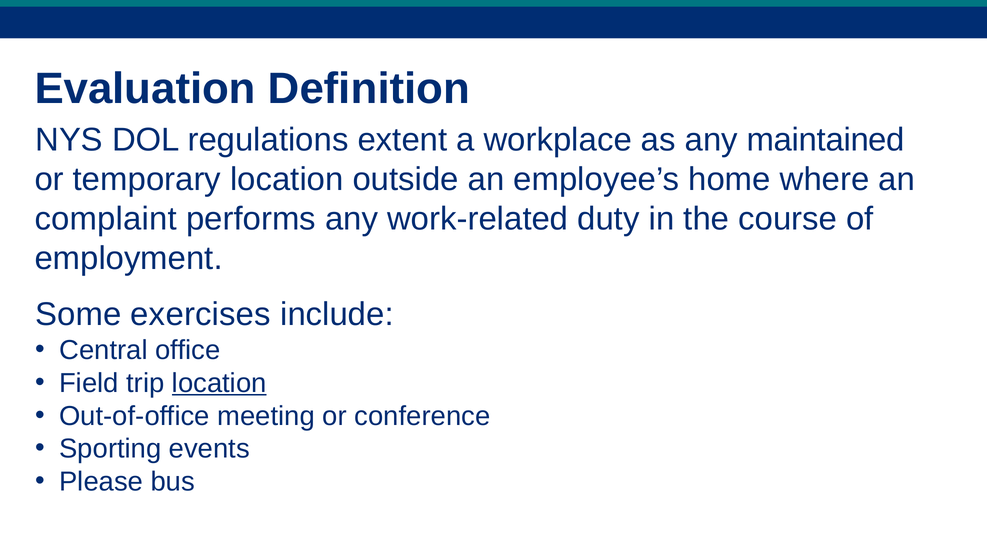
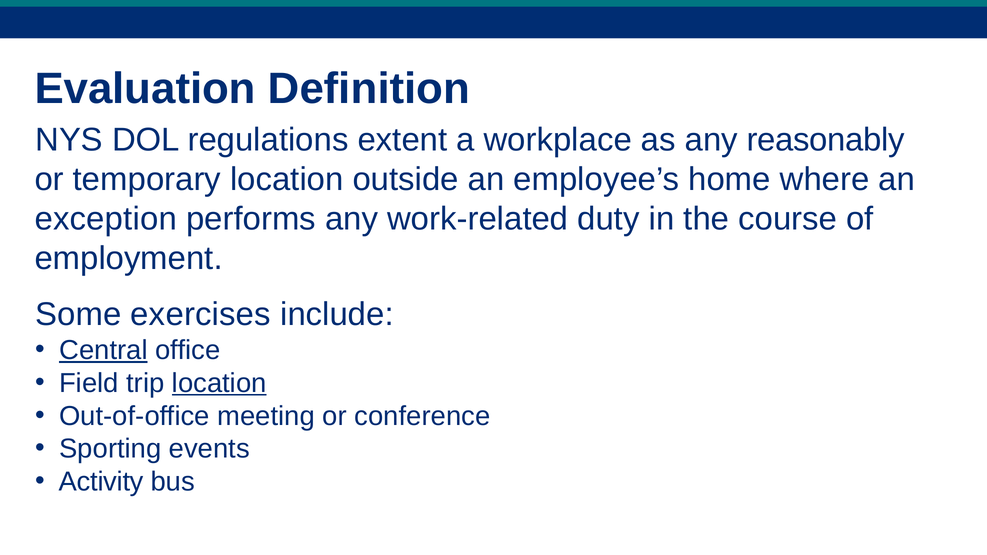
maintained: maintained -> reasonably (826, 140)
complaint: complaint -> exception (106, 219)
Central underline: none -> present (103, 350)
Please: Please -> Activity (101, 482)
